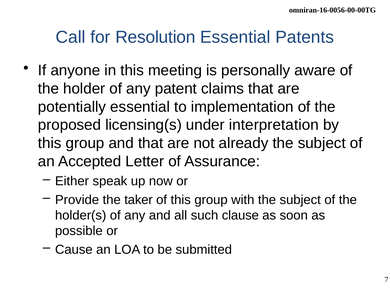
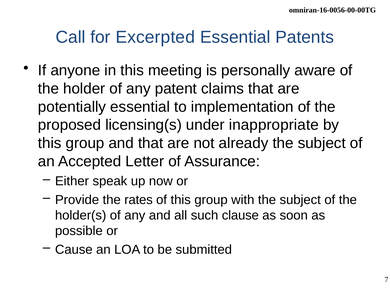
Resolution: Resolution -> Excerpted (155, 37)
interpretation: interpretation -> inappropriate (274, 125)
taker: taker -> rates (139, 200)
